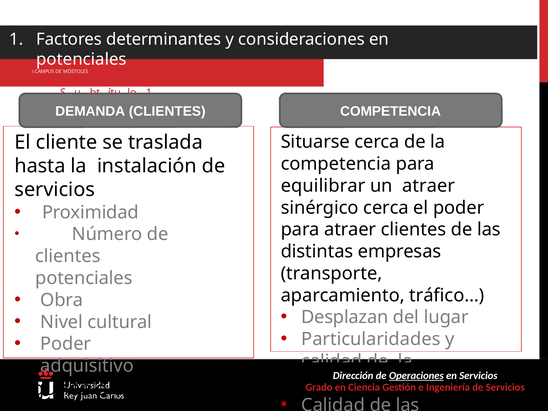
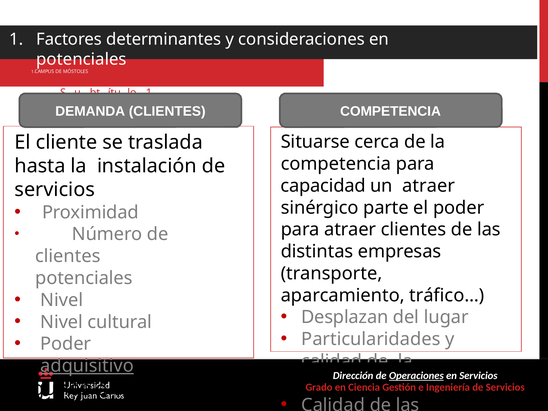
equilibrar: equilibrar -> capacidad (323, 186)
sinérgico cerca: cerca -> parte (386, 208)
Obra: Obra -> Nivel (62, 300)
adquisitivo underline: none -> present (87, 366)
